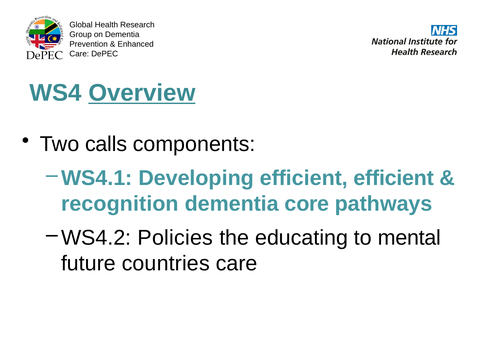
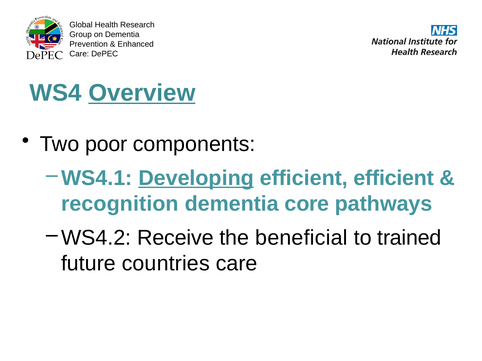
calls: calls -> poor (106, 144)
Developing underline: none -> present (196, 178)
Policies: Policies -> Receive (175, 238)
educating: educating -> beneficial (301, 238)
mental: mental -> trained (409, 238)
